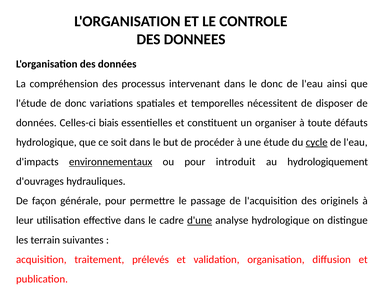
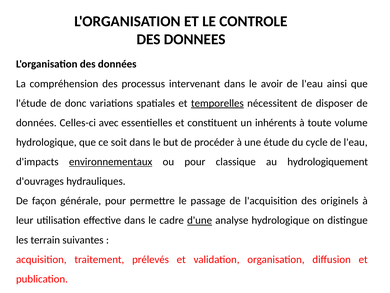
le donc: donc -> avoir (272, 84)
temporelles underline: none -> present (217, 103)
biais: biais -> avec (109, 123)
organiser: organiser -> inhérents (276, 123)
défauts: défauts -> volume (351, 123)
cycle underline: present -> none (317, 142)
introduit: introduit -> classique (236, 162)
